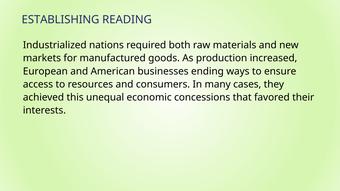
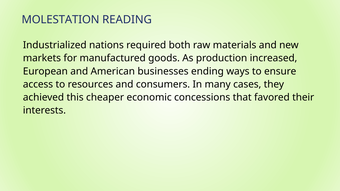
ESTABLISHING: ESTABLISHING -> MOLESTATION (60, 20)
unequal: unequal -> cheaper (105, 97)
